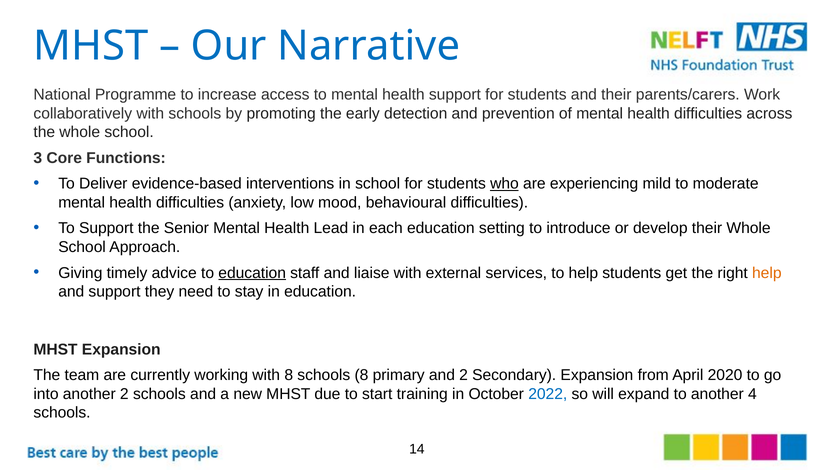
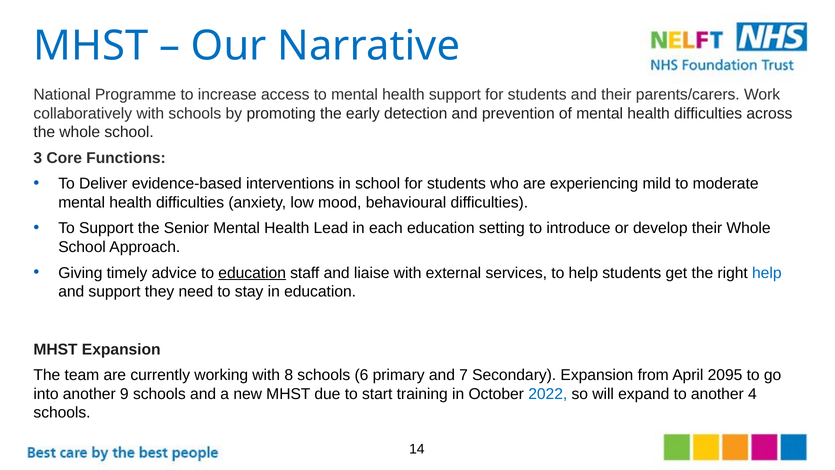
who underline: present -> none (504, 184)
help colour: orange -> blue (767, 273)
schools 8: 8 -> 6 (361, 375)
and 2: 2 -> 7 (464, 375)
2020: 2020 -> 2095 (725, 375)
another 2: 2 -> 9 (124, 394)
